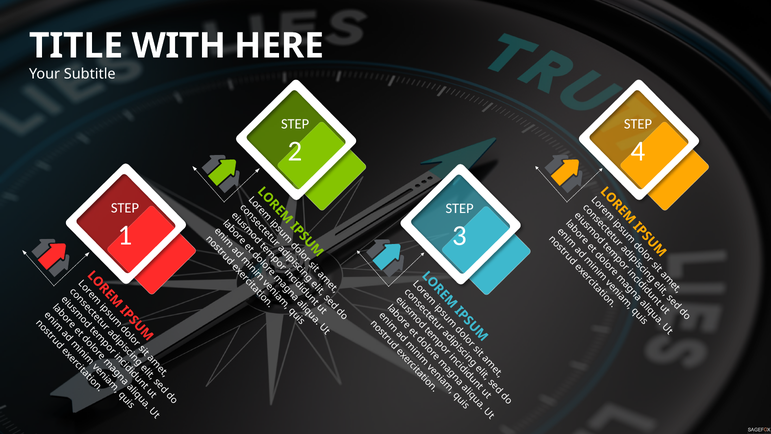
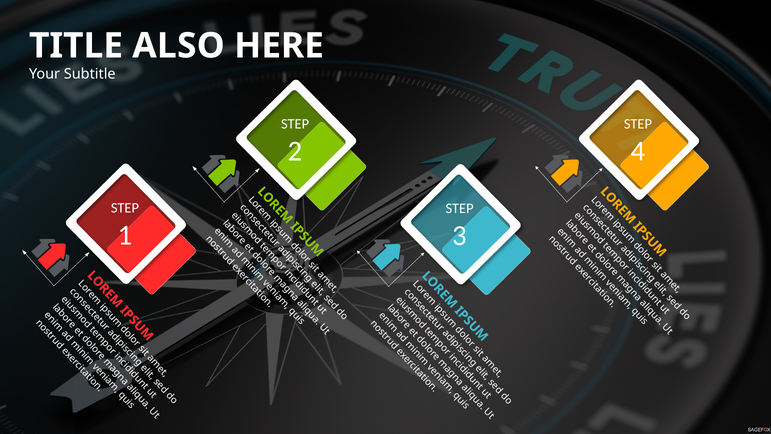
WITH: WITH -> ALSO (178, 46)
